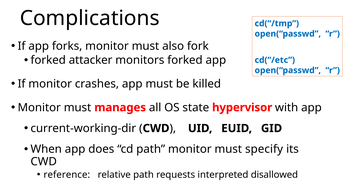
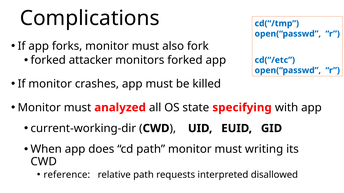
manages: manages -> analyzed (120, 108)
hypervisor: hypervisor -> specifying (242, 108)
specify: specify -> writing (264, 150)
